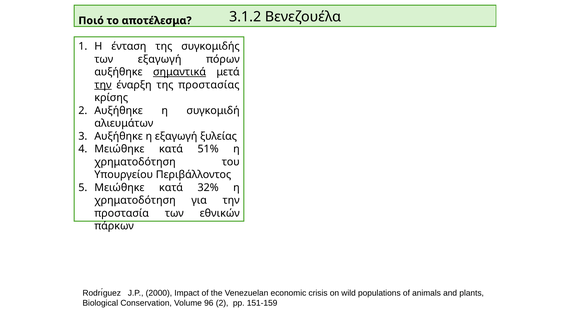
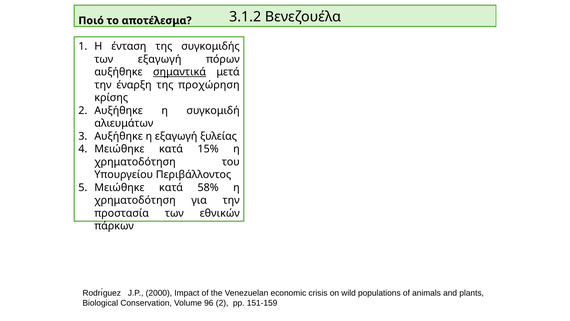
την underline: present -> none (103, 85)
προστασίας: προστασίας -> προχώρηση (209, 85)
51%: 51% -> 15% (208, 149)
32%: 32% -> 58% (208, 187)
